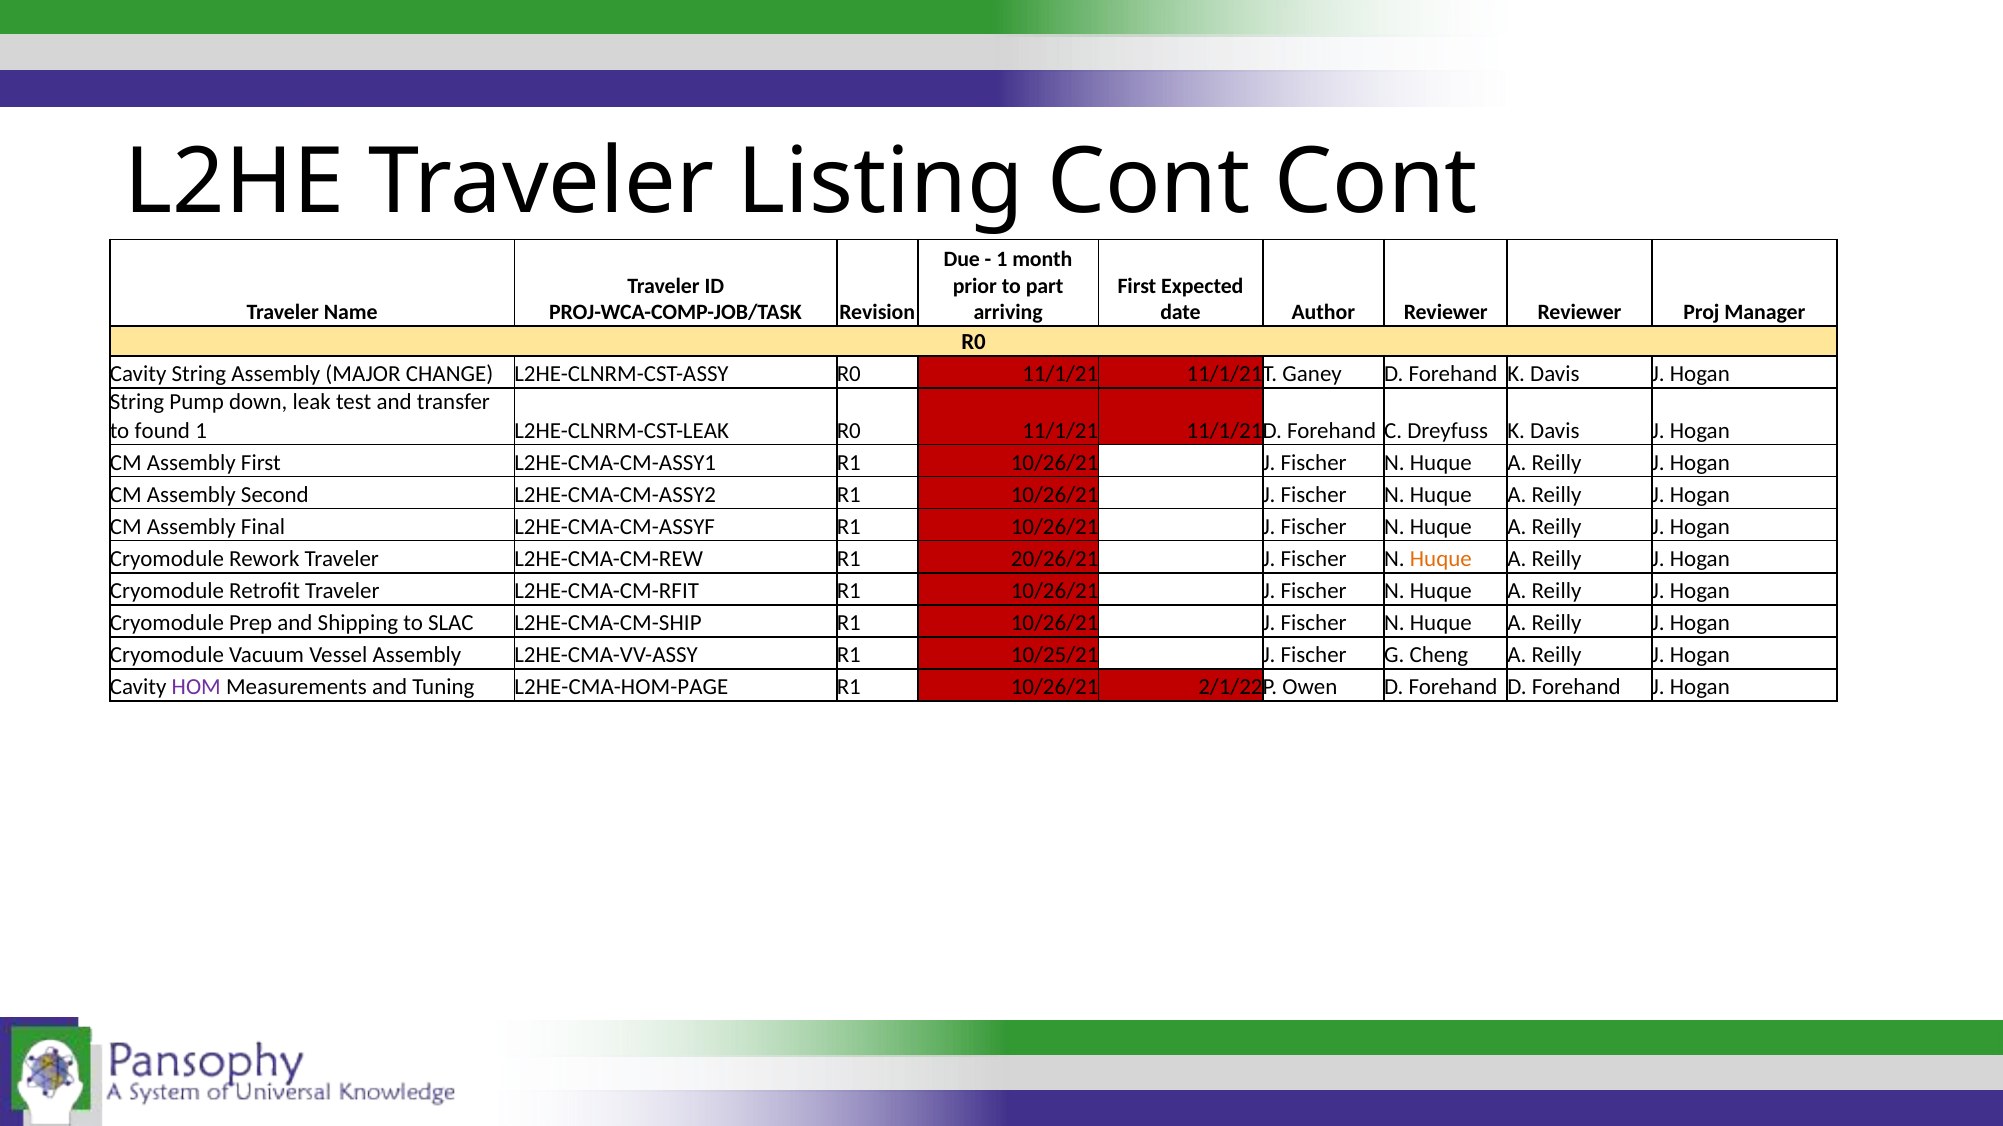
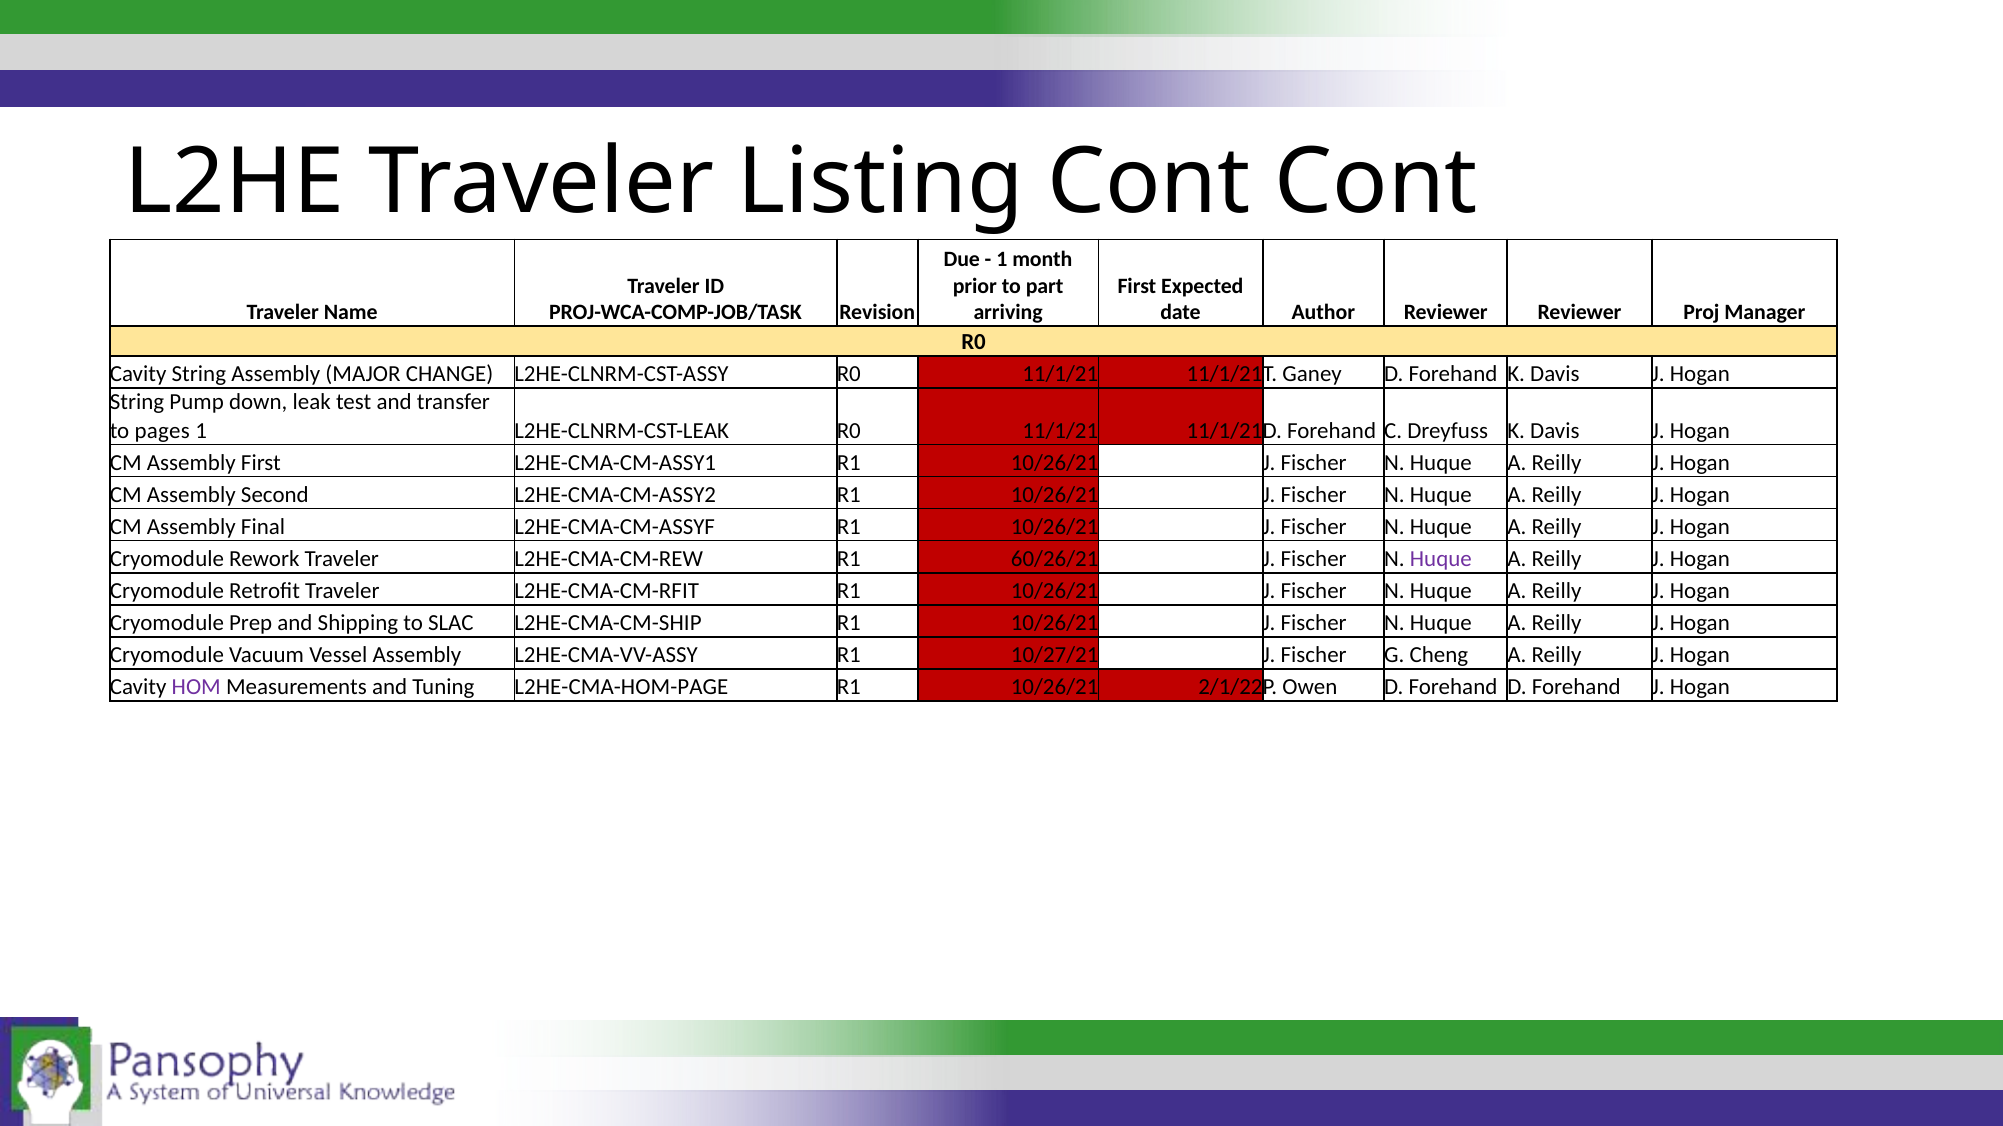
found: found -> pages (162, 431)
20/26/21: 20/26/21 -> 60/26/21 (1055, 559)
Huque colour: orange -> purple (1441, 559)
10/25/21: 10/25/21 -> 10/27/21 (1055, 655)
